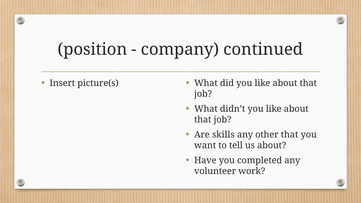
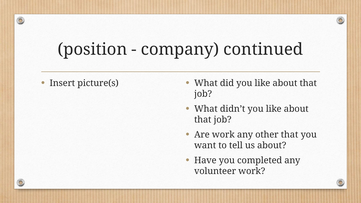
Are skills: skills -> work (223, 135)
